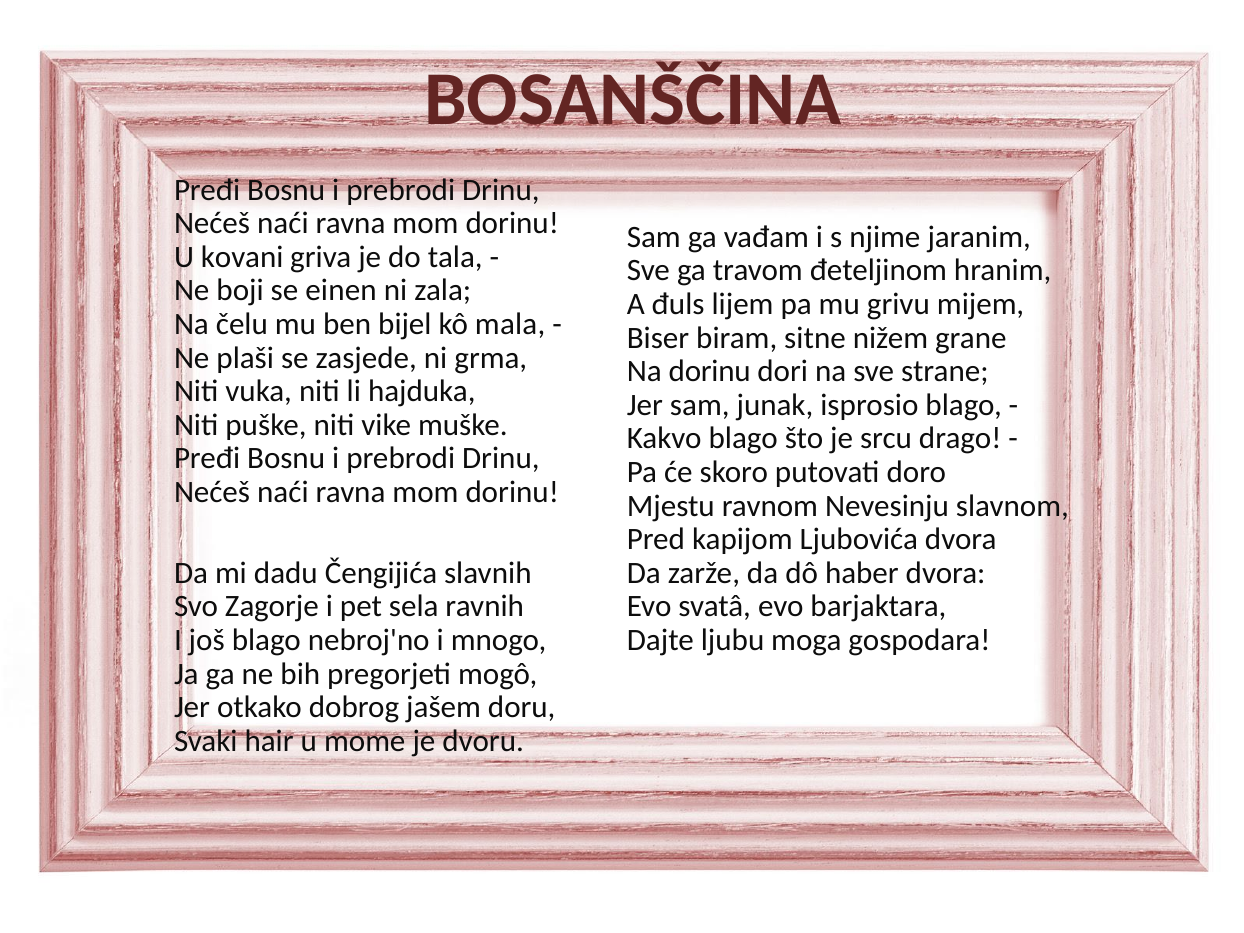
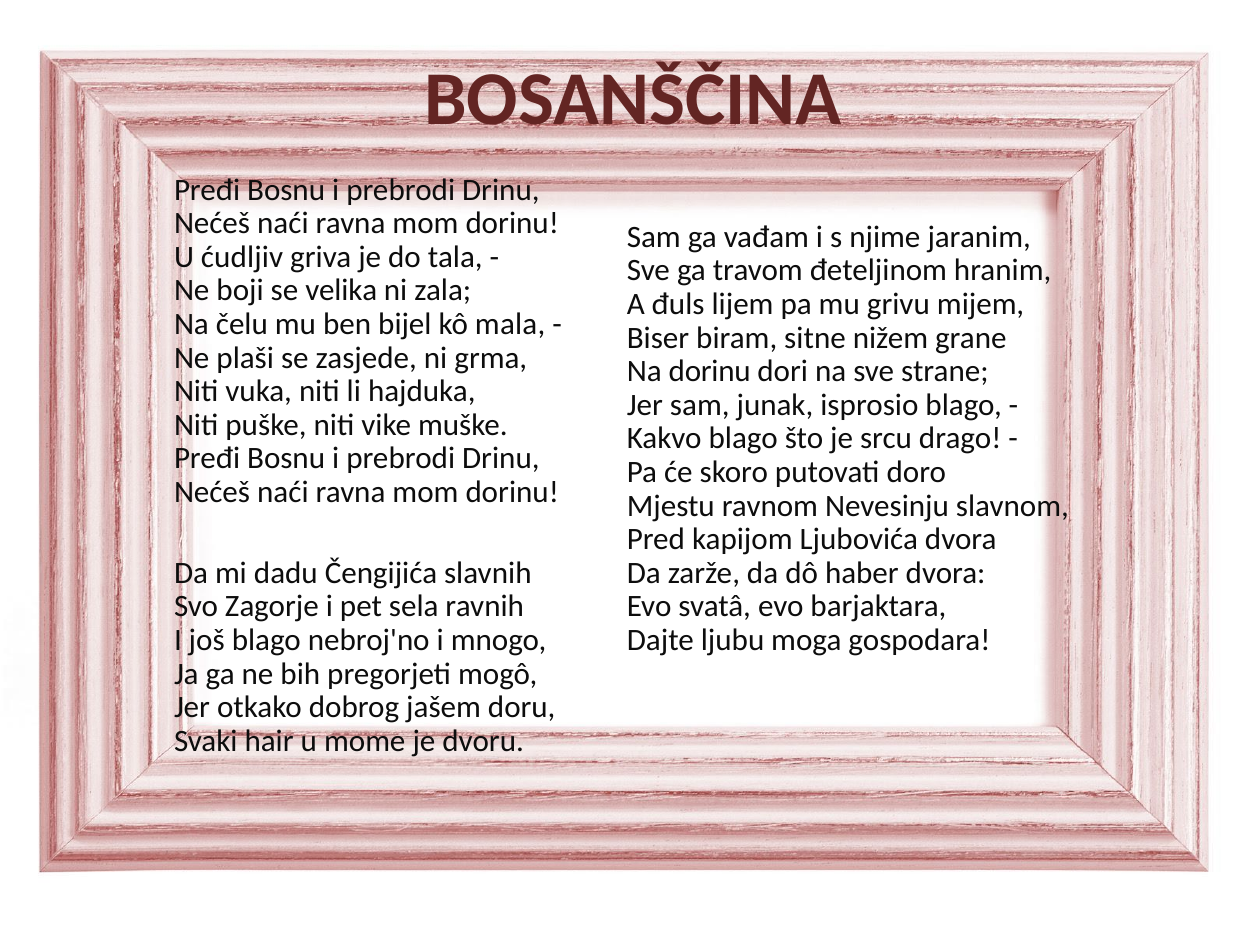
kovani: kovani -> ćudljiv (242, 257)
einen: einen -> velika (341, 291)
